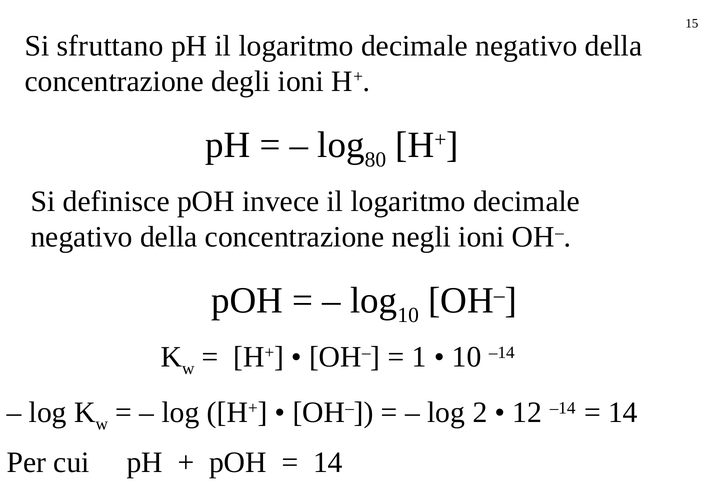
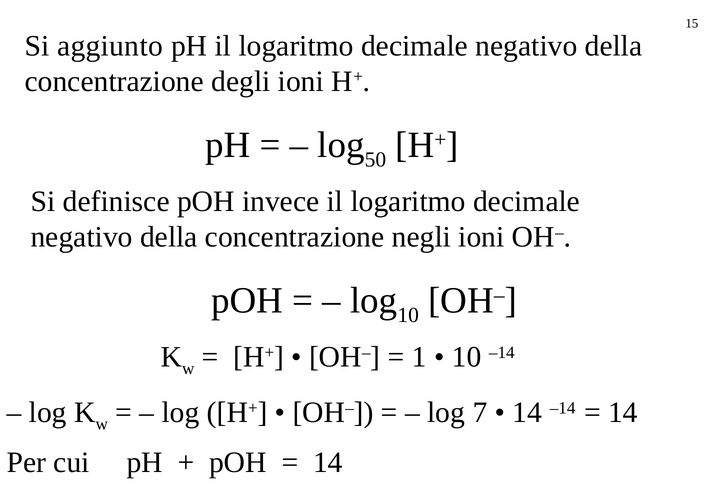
sfruttano: sfruttano -> aggiunto (110, 46)
80: 80 -> 50 (375, 159)
2: 2 -> 7 (480, 412)
12: 12 -> 14 (527, 412)
